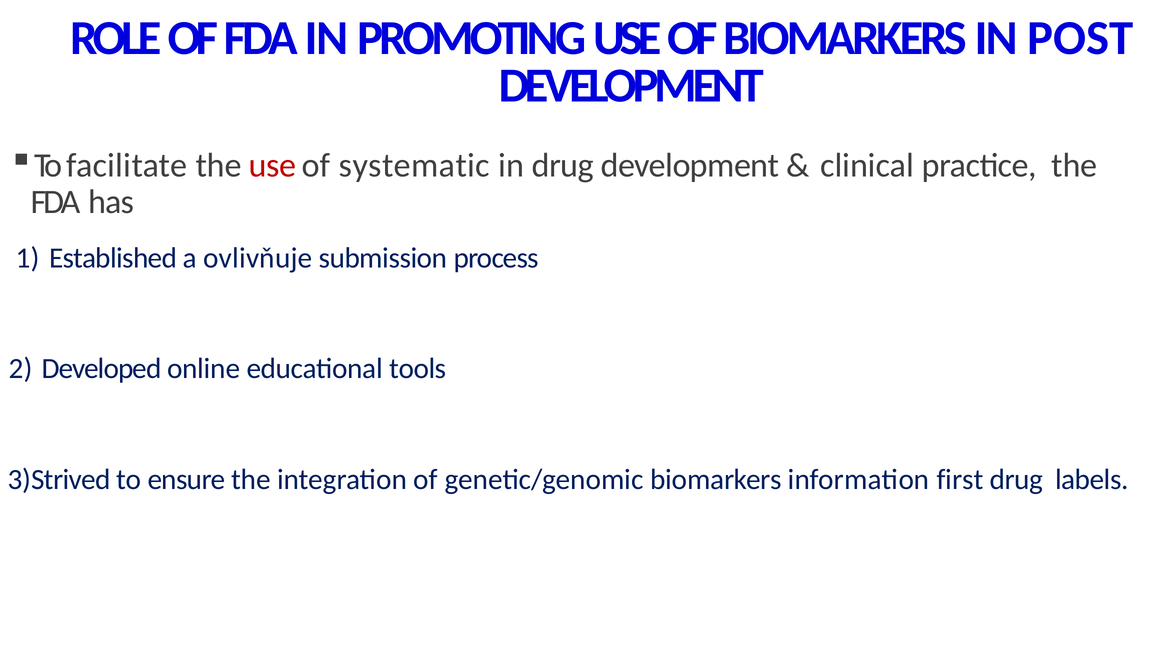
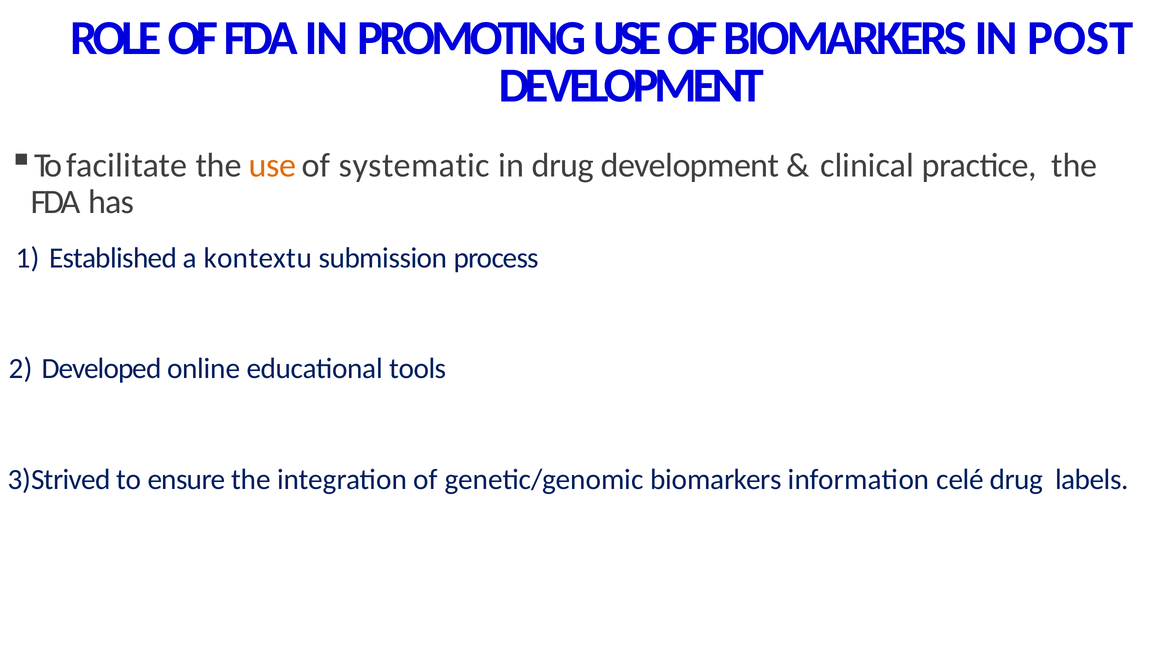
use colour: red -> orange (272, 165)
ovlivňuje: ovlivňuje -> kontextu (258, 258)
first: first -> celé (960, 480)
